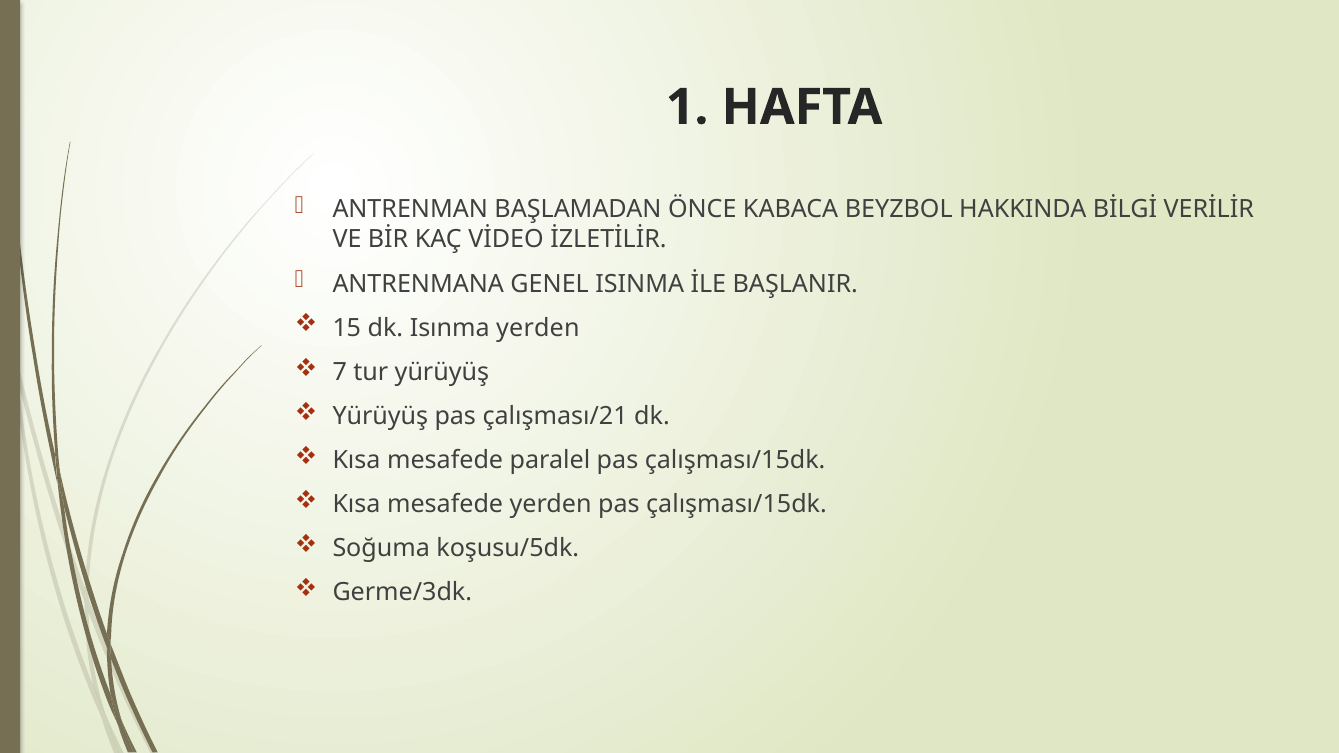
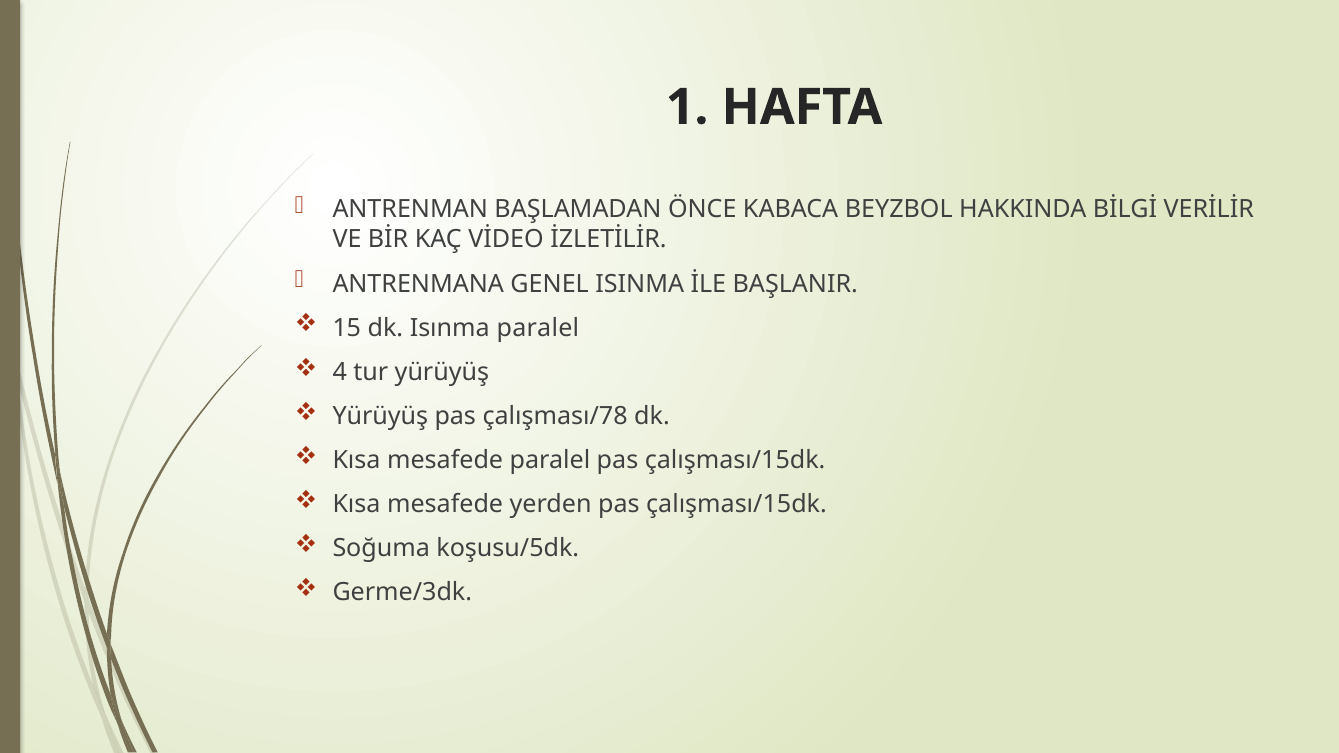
Isınma yerden: yerden -> paralel (538, 328)
7: 7 -> 4 (340, 372)
çalışması/21: çalışması/21 -> çalışması/78 (555, 416)
